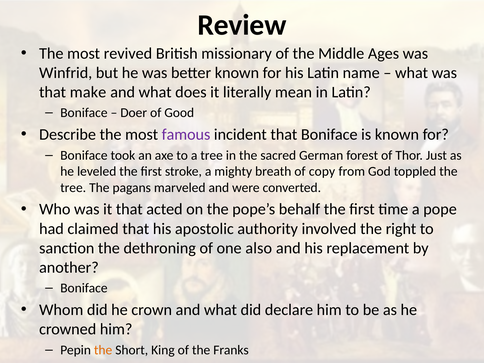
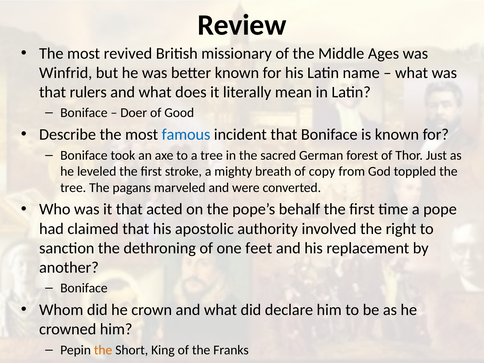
make: make -> rulers (88, 92)
famous colour: purple -> blue (186, 135)
also: also -> feet (259, 248)
